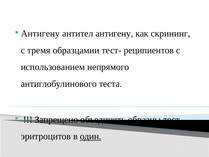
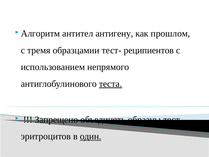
Антигену: Антигену -> Алгоритм (40, 34)
скрининг: скрининг -> прошлом (170, 34)
теста underline: none -> present (111, 84)
